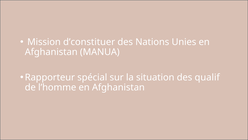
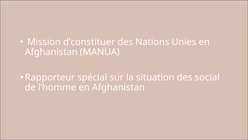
qualif: qualif -> social (207, 77)
